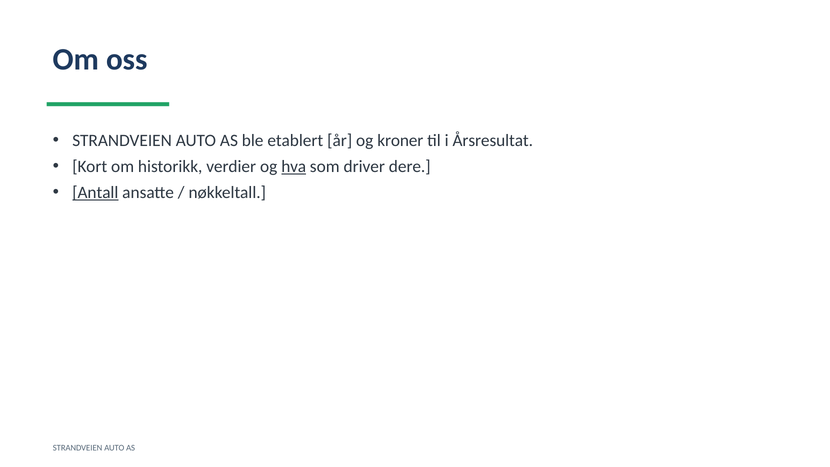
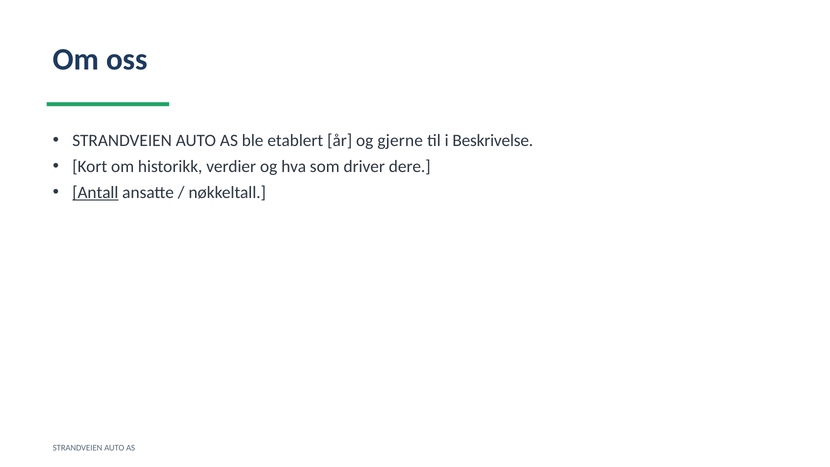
kroner: kroner -> gjerne (400, 141)
Årsresultat: Årsresultat -> Beskrivelse (493, 141)
hva underline: present -> none (294, 167)
